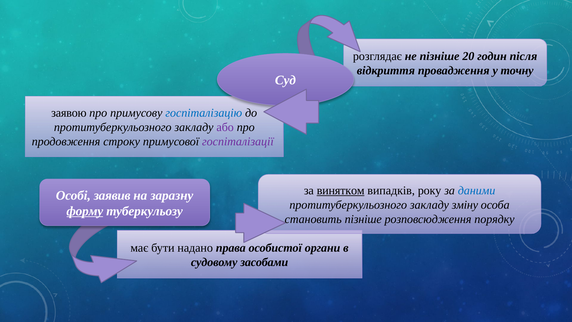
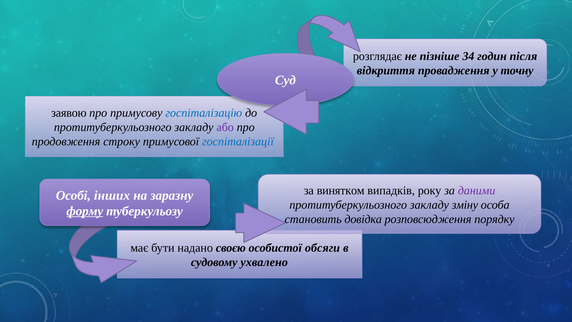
20: 20 -> 34 (468, 56)
госпіталізації colour: purple -> blue (238, 142)
винятком underline: present -> none (341, 190)
даними colour: blue -> purple (477, 190)
заявив: заявив -> інших (112, 195)
становить пізніше: пізніше -> довідка (363, 219)
права: права -> своєю (231, 248)
органи: органи -> обсяги (322, 248)
засобами: засобами -> ухвалено (264, 262)
